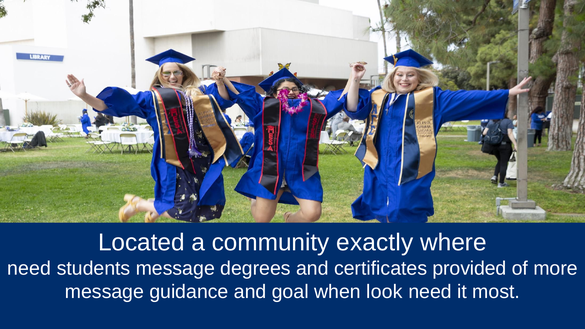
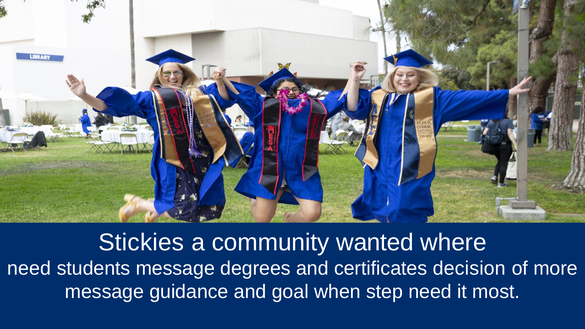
Located: Located -> Stickies (141, 242)
exactly: exactly -> wanted (375, 242)
provided: provided -> decision (469, 268)
look: look -> step (385, 292)
